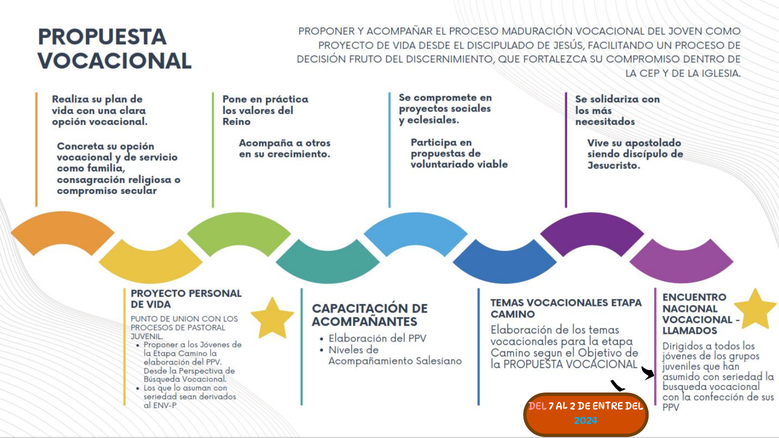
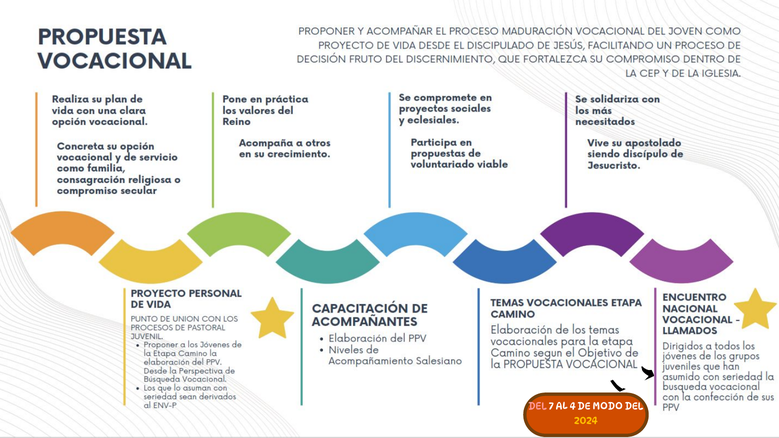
2: 2 -> 4 (573, 406)
ENTRE: ENTRE -> MODO (608, 406)
2024 colour: light blue -> yellow (586, 421)
